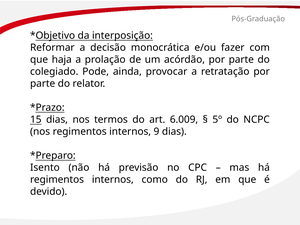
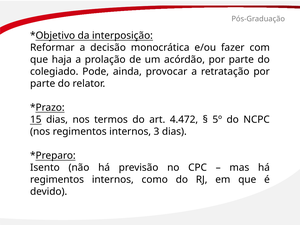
6.009: 6.009 -> 4.472 (184, 120)
9: 9 -> 3 (156, 132)
